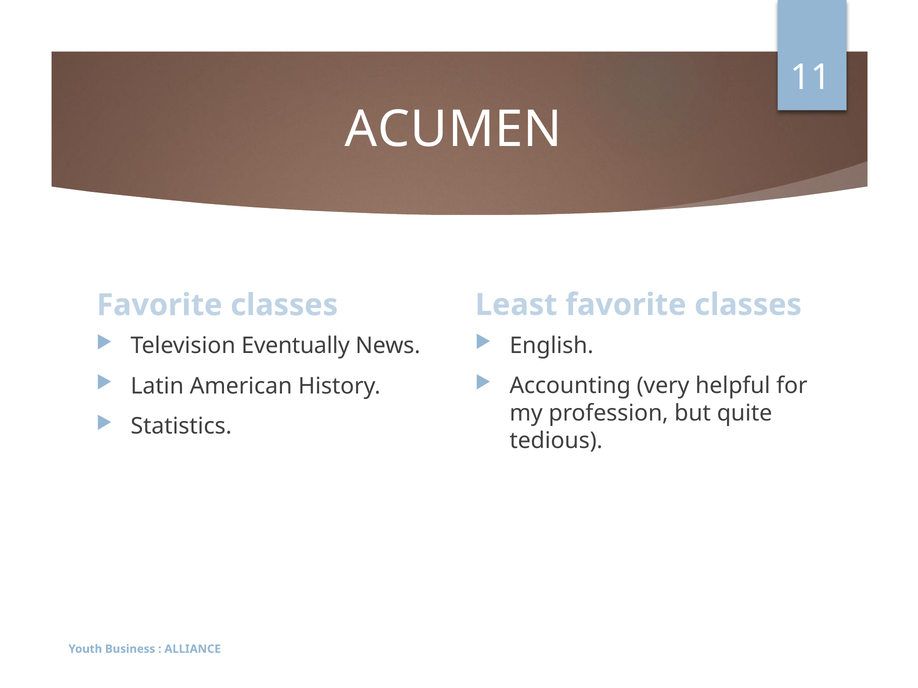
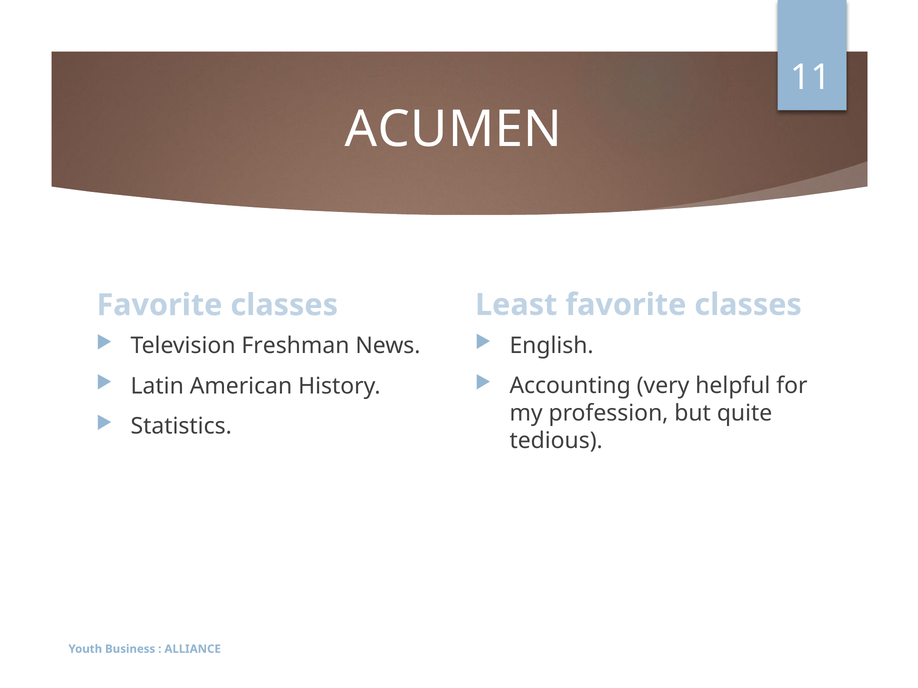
Eventually: Eventually -> Freshman (295, 346)
